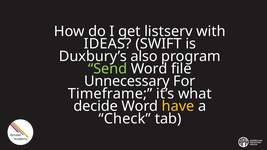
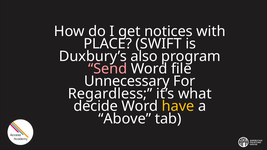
listserv: listserv -> notices (168, 31)
IDEAS: IDEAS -> PLACE (108, 44)
Send colour: light green -> pink (108, 69)
Timeframe: Timeframe -> Regardless (110, 94)
Check: Check -> Above (125, 119)
